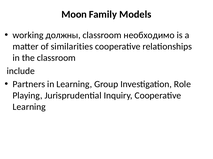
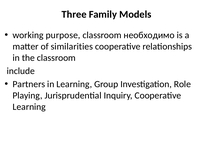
Moon: Moon -> Three (74, 14)
должны: должны -> purpose (63, 35)
